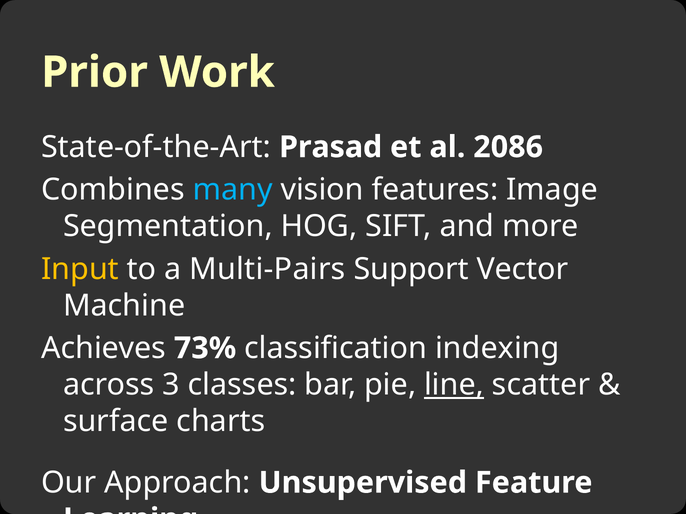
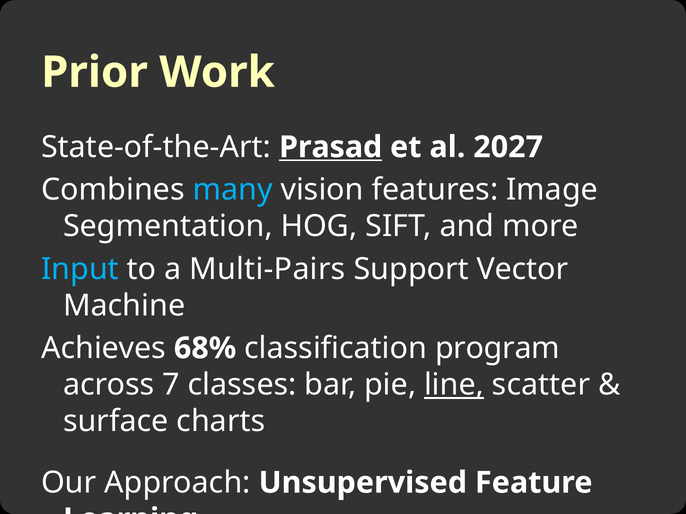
Prasad underline: none -> present (331, 147)
2086: 2086 -> 2027 (508, 147)
Input colour: yellow -> light blue (80, 269)
73%: 73% -> 68% (205, 349)
indexing: indexing -> program (497, 349)
3: 3 -> 7 (171, 385)
